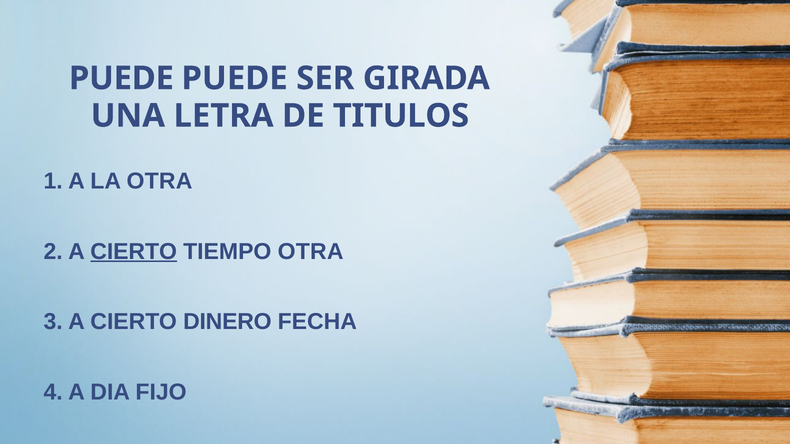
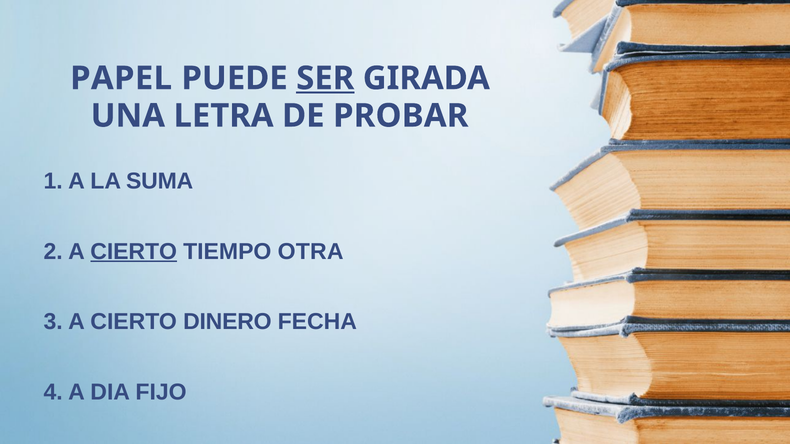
PUEDE: PUEDE -> PAPEL (121, 78)
SER underline: none -> present (325, 78)
TITULOS: TITULOS -> PROBAR (401, 116)
LA OTRA: OTRA -> SUMA (160, 181)
